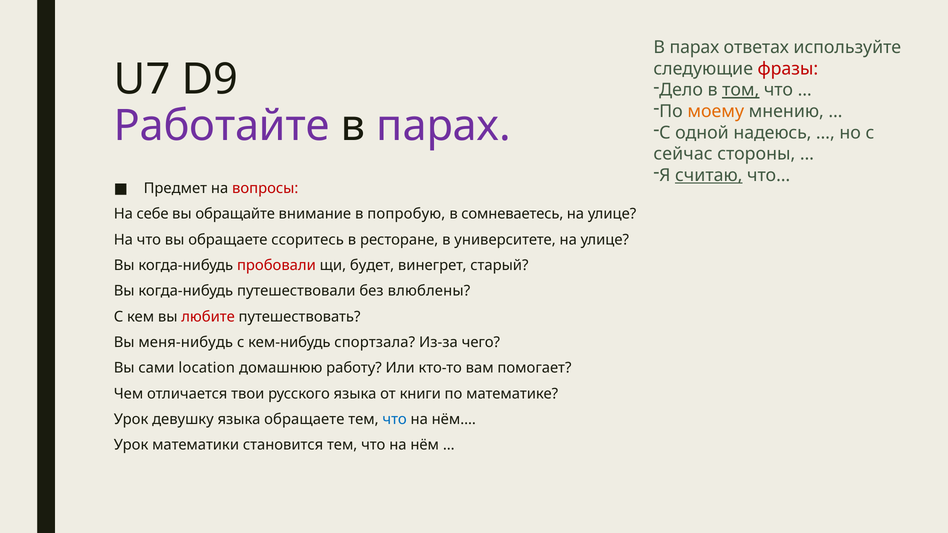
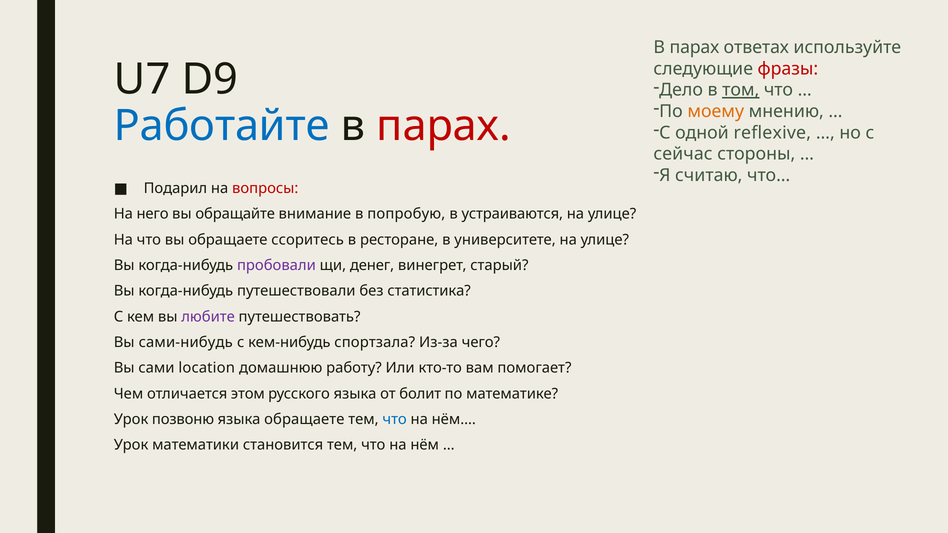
Работайте colour: purple -> blue (222, 126)
парах colour: purple -> red (444, 126)
надеюсь: надеюсь -> reflexive (772, 133)
считаю underline: present -> none (709, 175)
Предмет: Предмет -> Подарил (175, 188)
себе: себе -> него (153, 214)
сомневаетесь: сомневаетесь -> устраиваются (512, 214)
пробовали colour: red -> purple (276, 265)
будет: будет -> денег (372, 265)
влюблены: влюблены -> статистика (429, 291)
любите colour: red -> purple (208, 317)
меня-нибудь: меня-нибудь -> сами-нибудь (186, 342)
твои: твои -> этом (248, 394)
книги: книги -> болит (420, 394)
девушку: девушку -> позвоню (183, 419)
